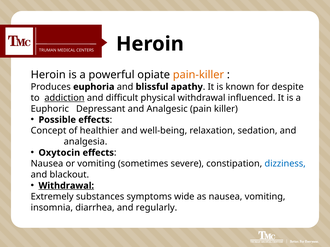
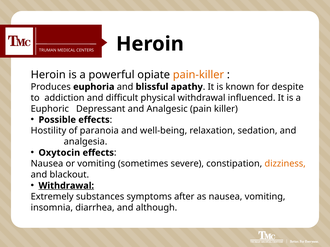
addiction underline: present -> none (64, 98)
Concept: Concept -> Hostility (49, 131)
healthier: healthier -> paranoia (99, 131)
dizziness colour: blue -> orange (285, 164)
wide: wide -> after (184, 197)
regularly: regularly -> although (157, 208)
